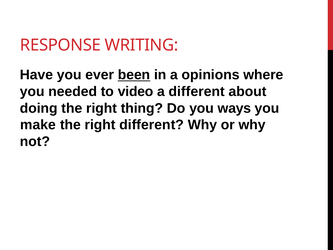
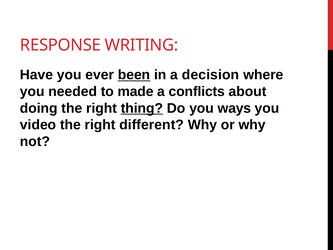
opinions: opinions -> decision (211, 75)
video: video -> made (136, 91)
a different: different -> conflicts (197, 91)
thing underline: none -> present (142, 108)
make: make -> video (38, 125)
